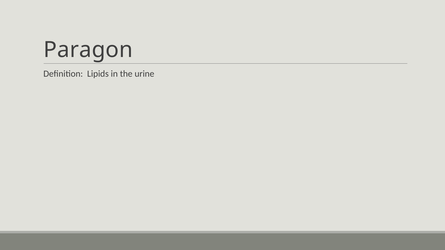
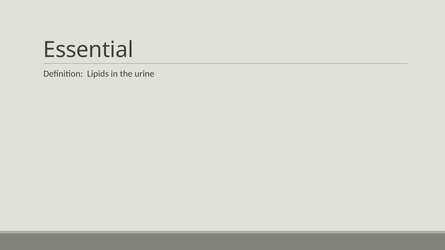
Paragon: Paragon -> Essential (88, 50)
